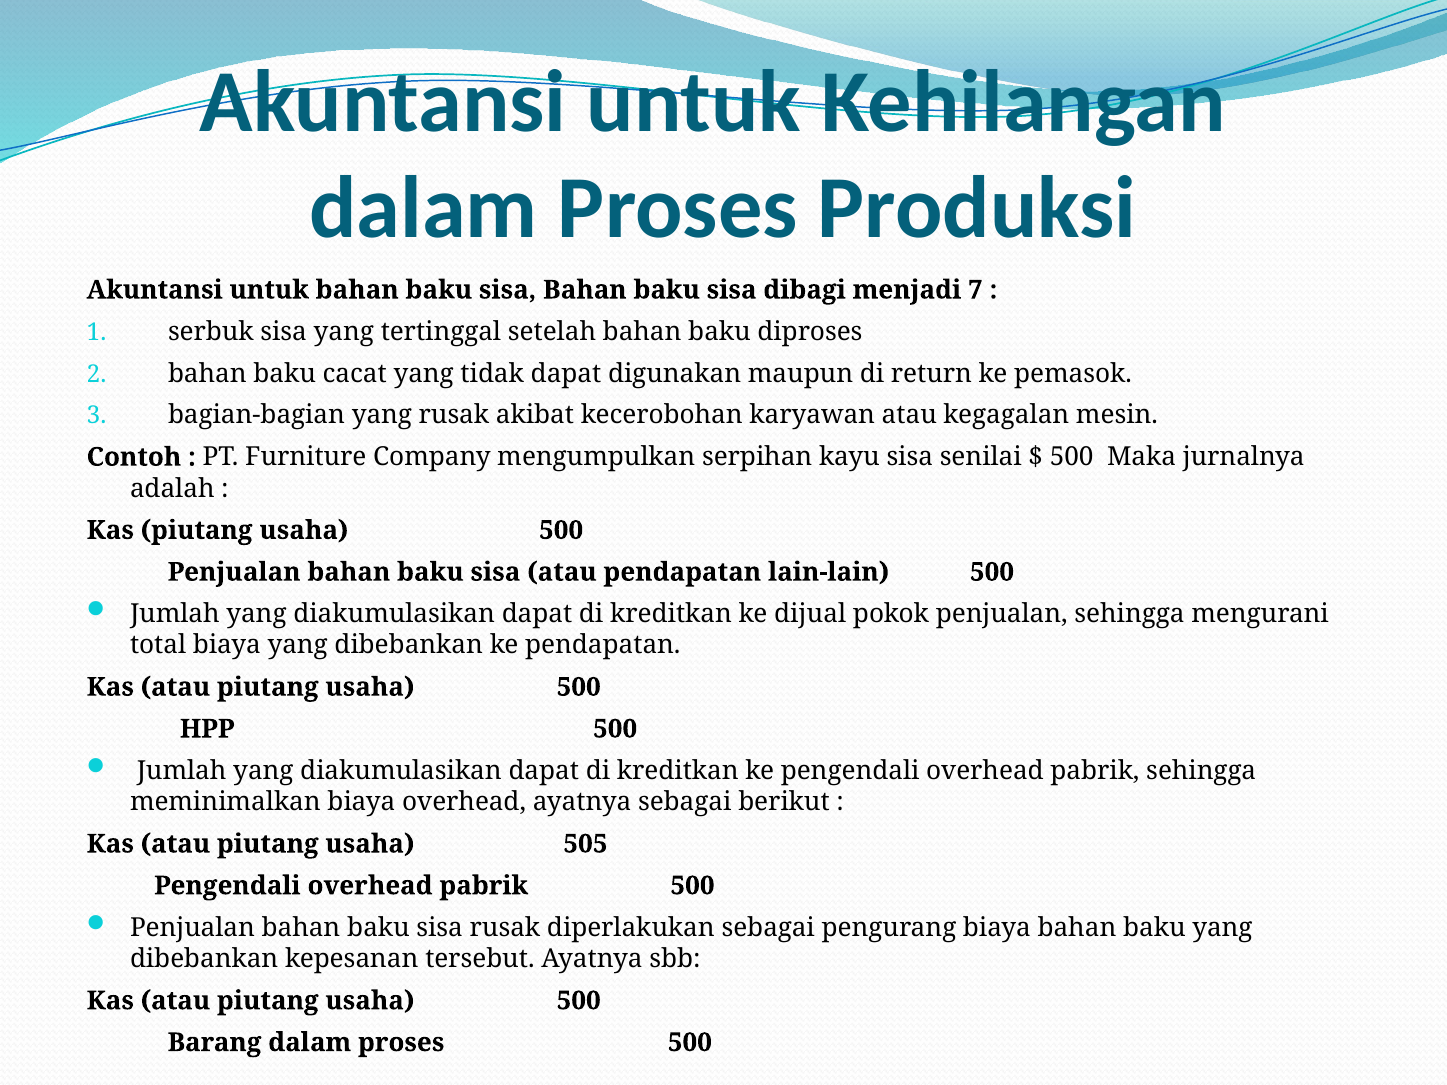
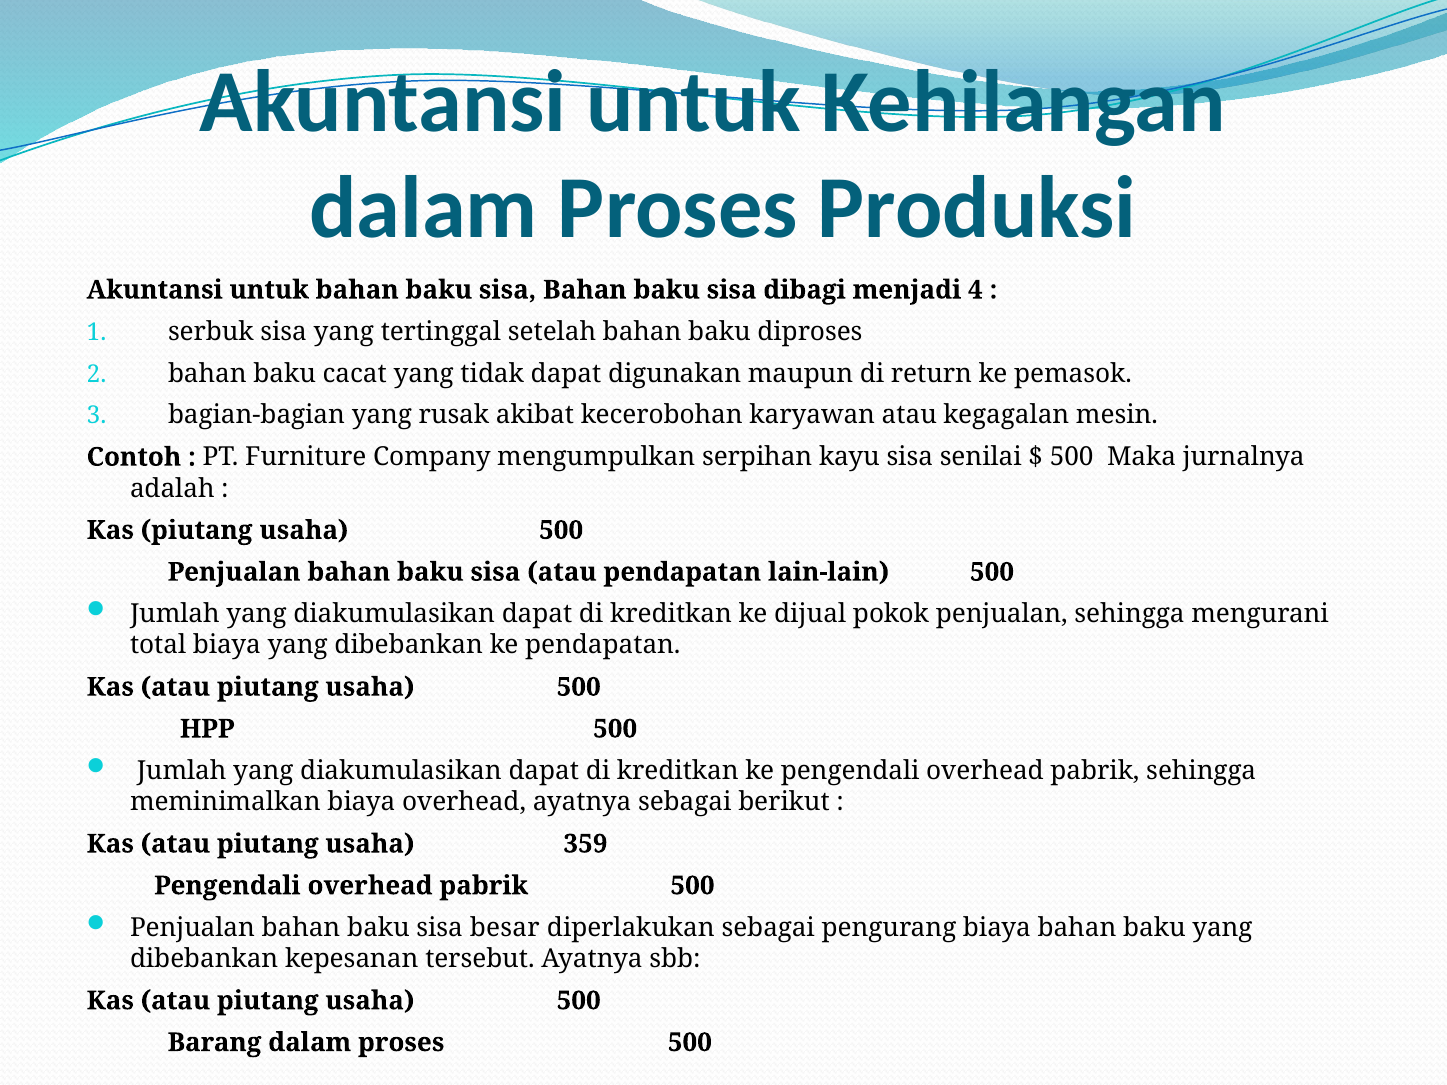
7: 7 -> 4 (975, 290)
505: 505 -> 359 (585, 844)
sisa rusak: rusak -> besar (505, 928)
